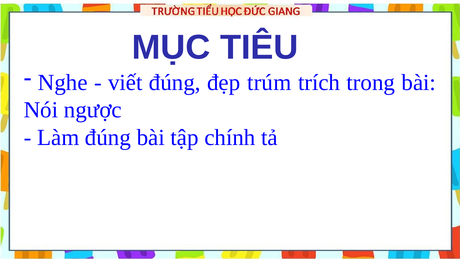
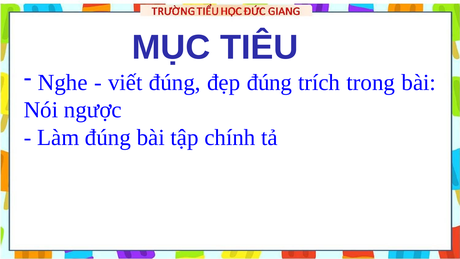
đẹp trúm: trúm -> đúng (269, 82)
